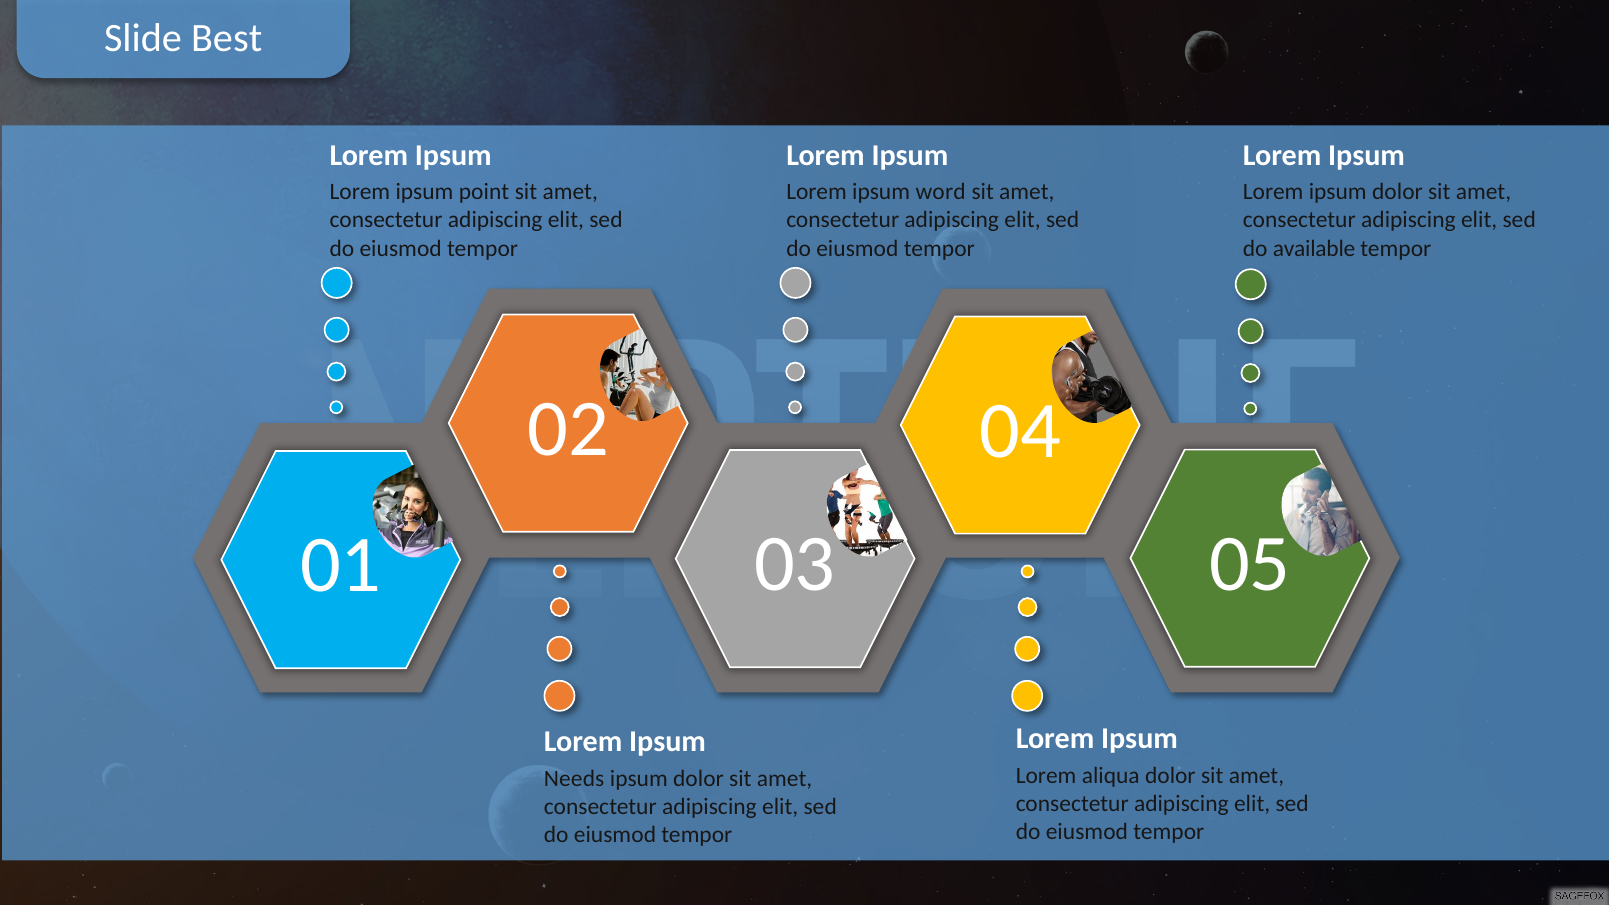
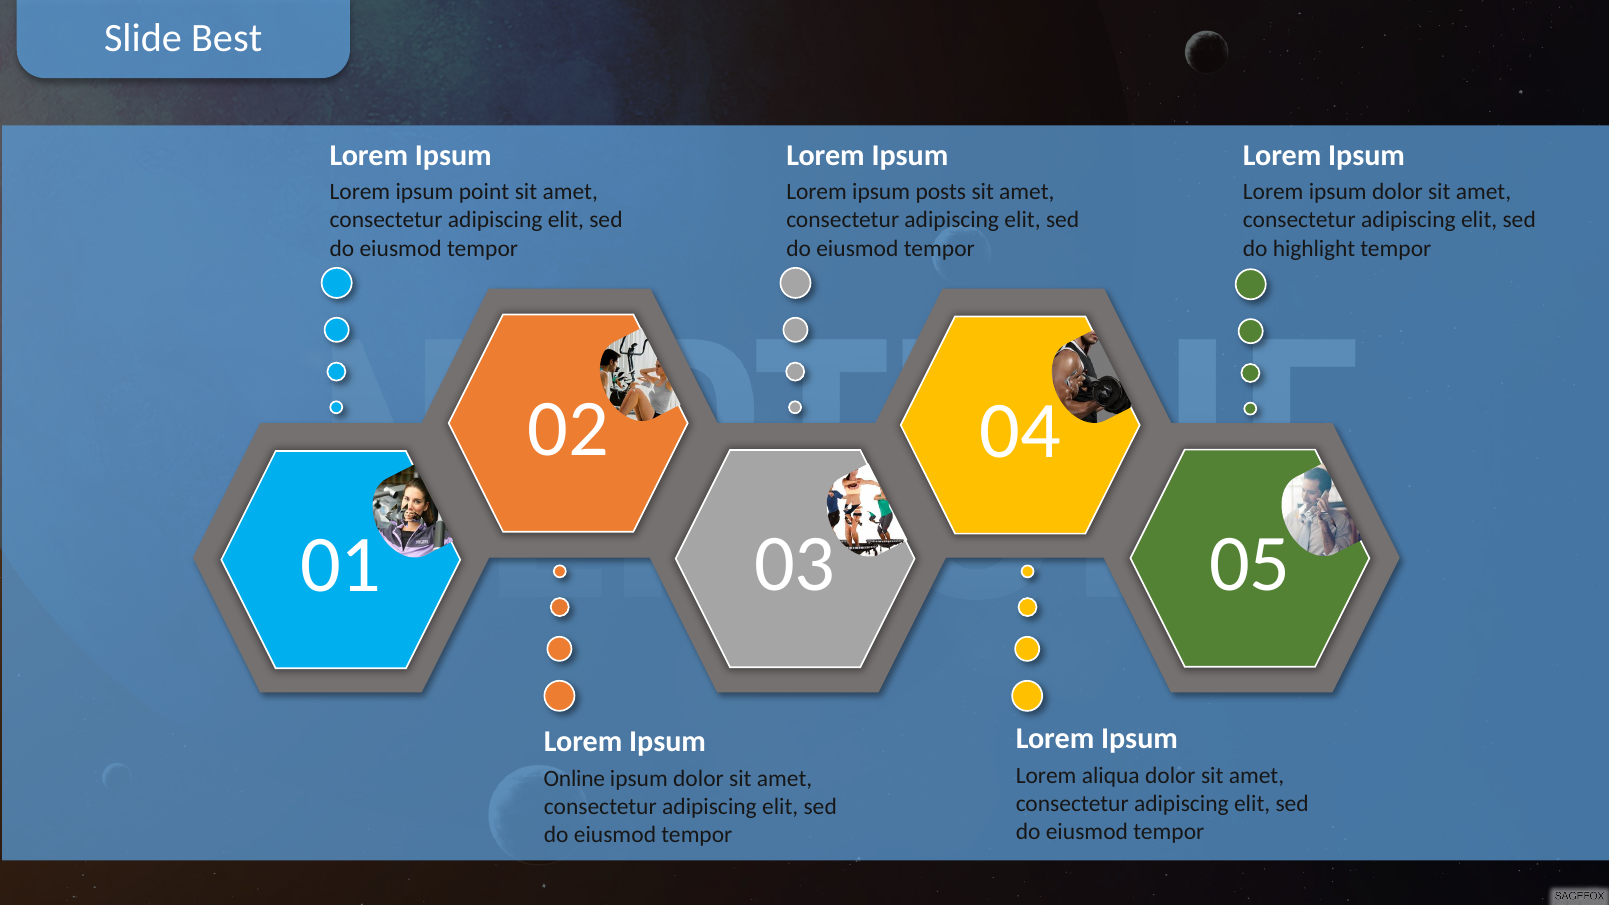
word: word -> posts (941, 192)
available: available -> highlight (1314, 248)
Needs: Needs -> Online (574, 778)
